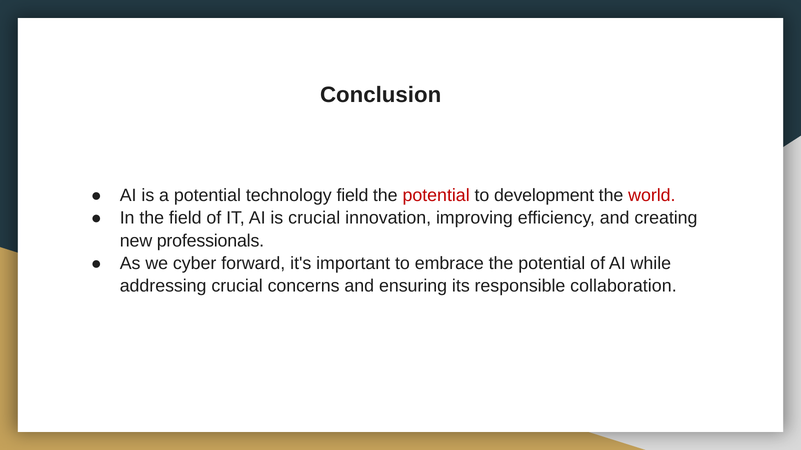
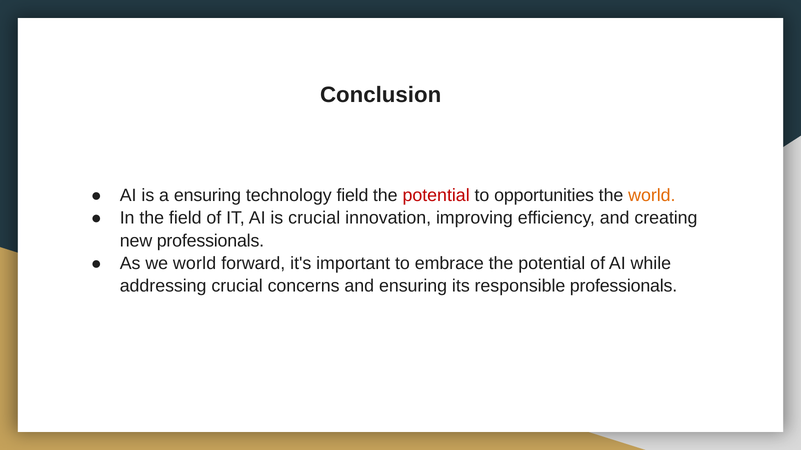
a potential: potential -> ensuring (207, 196)
development: development -> opportunities (544, 196)
world colour: red -> orange (652, 196)
we cyber: cyber -> world (195, 264)
responsible collaboration: collaboration -> professionals (624, 286)
